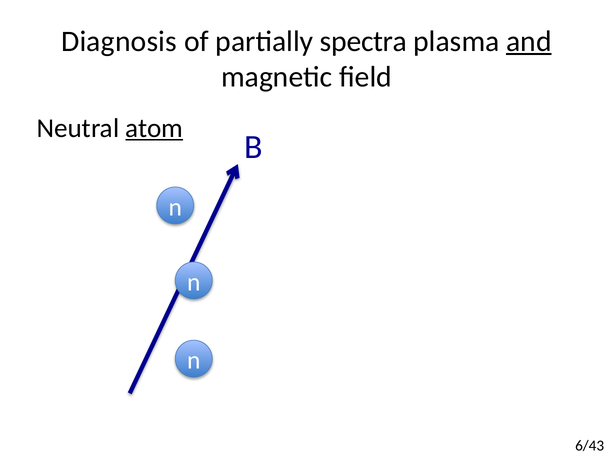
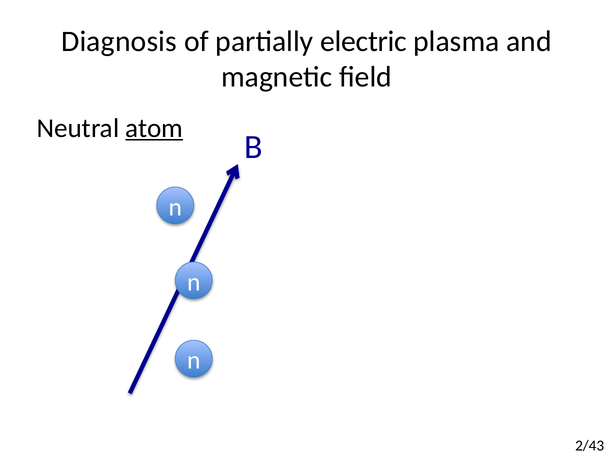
spectra: spectra -> electric (364, 41)
and underline: present -> none (529, 41)
6/43: 6/43 -> 2/43 (590, 446)
